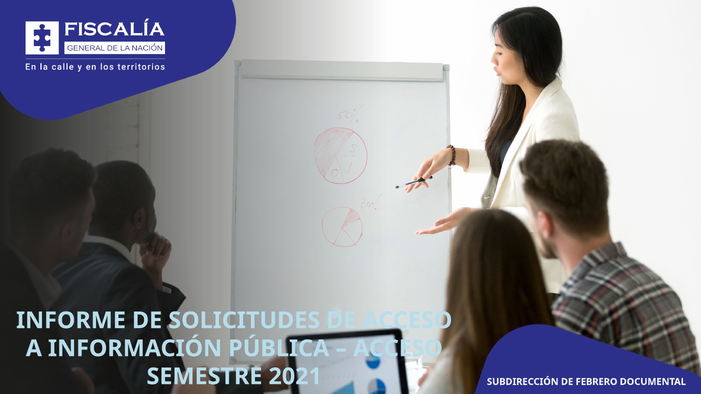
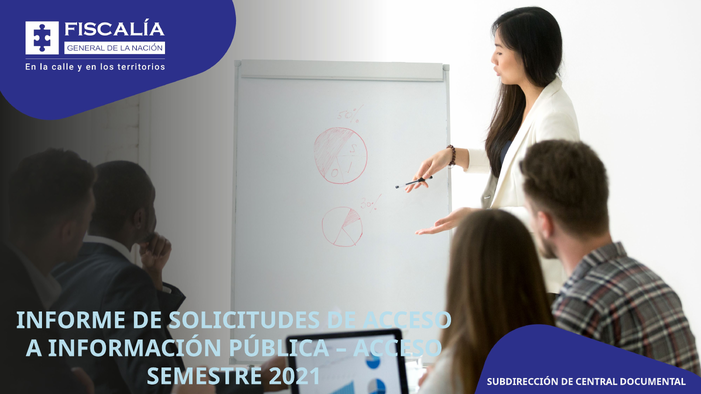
FEBRERO: FEBRERO -> CENTRAL (597, 382)
